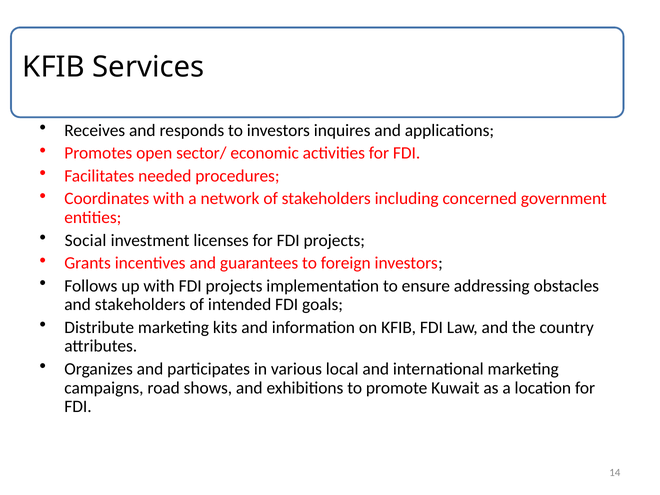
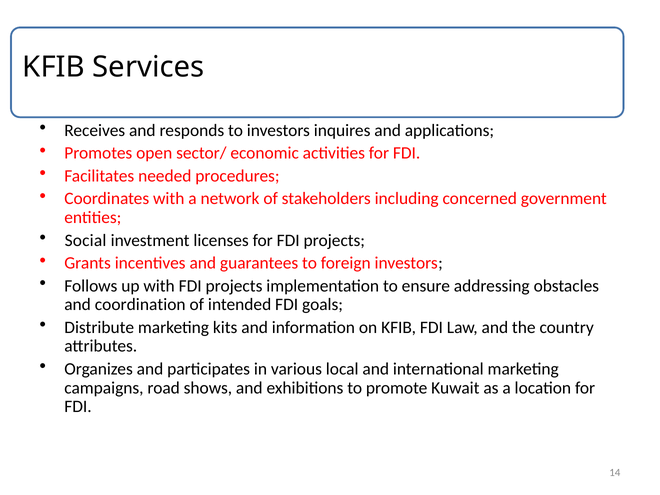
and stakeholders: stakeholders -> coordination (140, 305)
